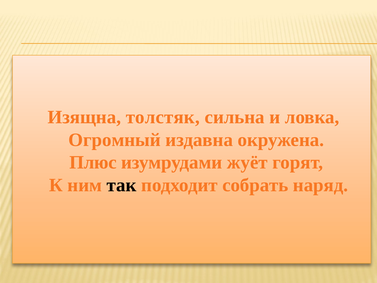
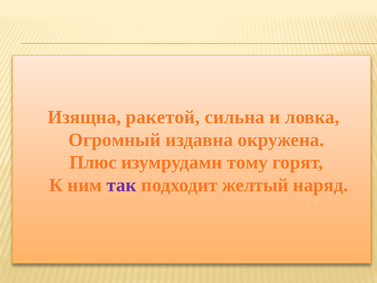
толстяк: толстяк -> ракетой (163, 117)
жуёт: жуёт -> тому (247, 162)
так colour: black -> purple (122, 185)
собрать: собрать -> желтый (255, 185)
